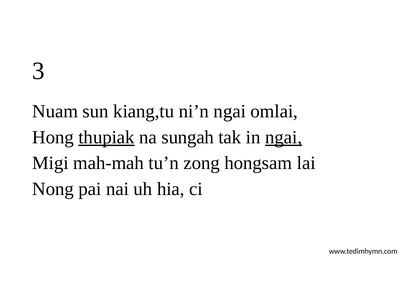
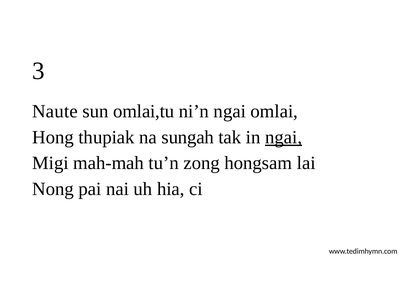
Nuam: Nuam -> Naute (55, 112)
kiang,tu: kiang,tu -> omlai,tu (144, 112)
thupiak underline: present -> none (107, 138)
